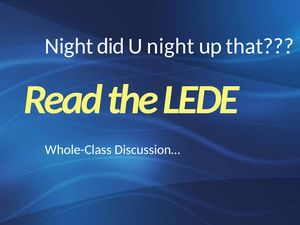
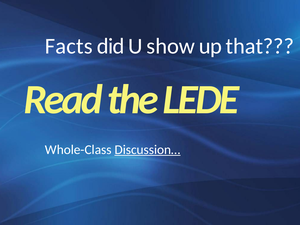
Night: Night -> Facts (69, 46)
U night: night -> show (171, 46)
Discussion… underline: none -> present (148, 150)
